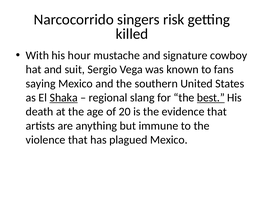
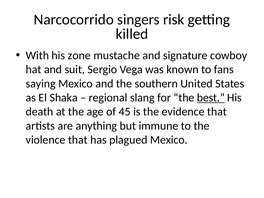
hour: hour -> zone (79, 55)
Shaka underline: present -> none (64, 98)
20: 20 -> 45 (125, 112)
